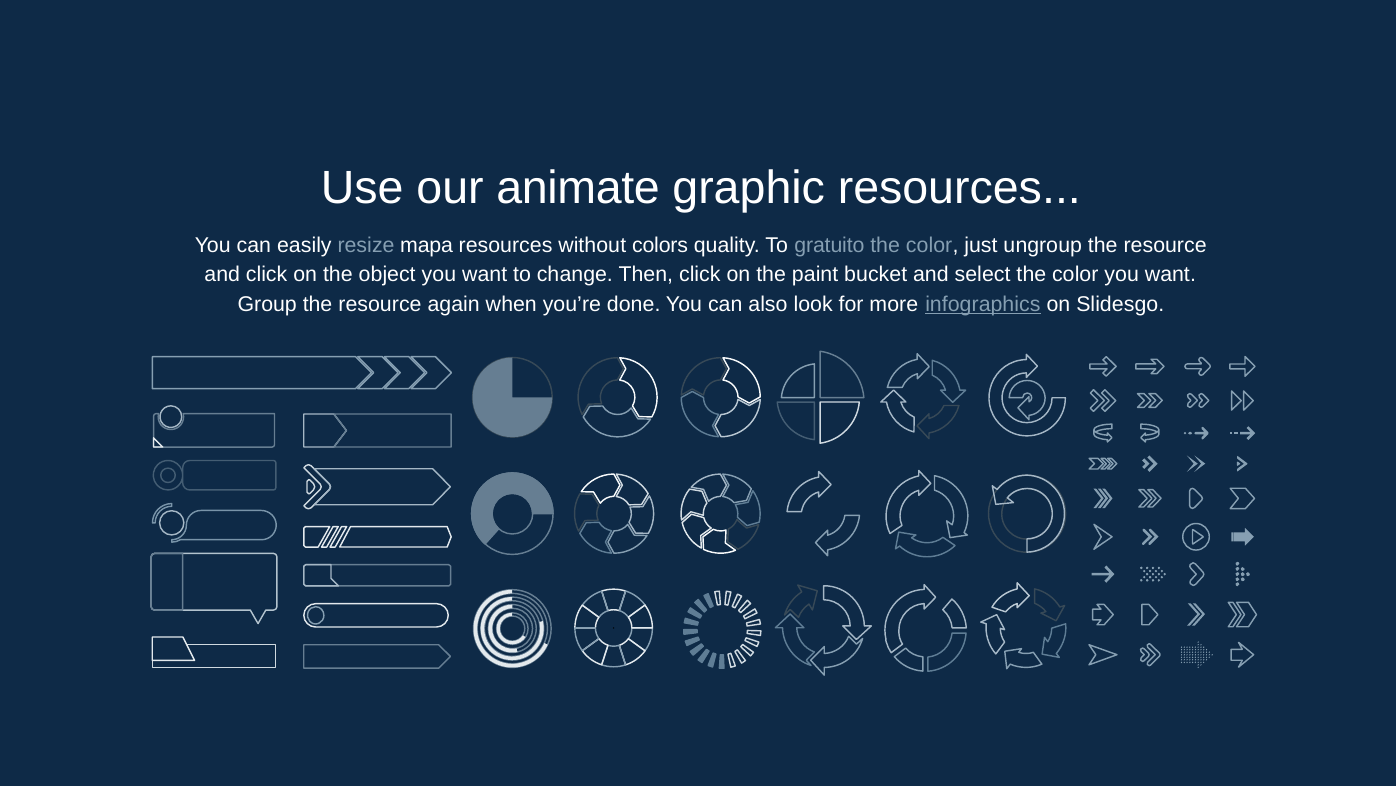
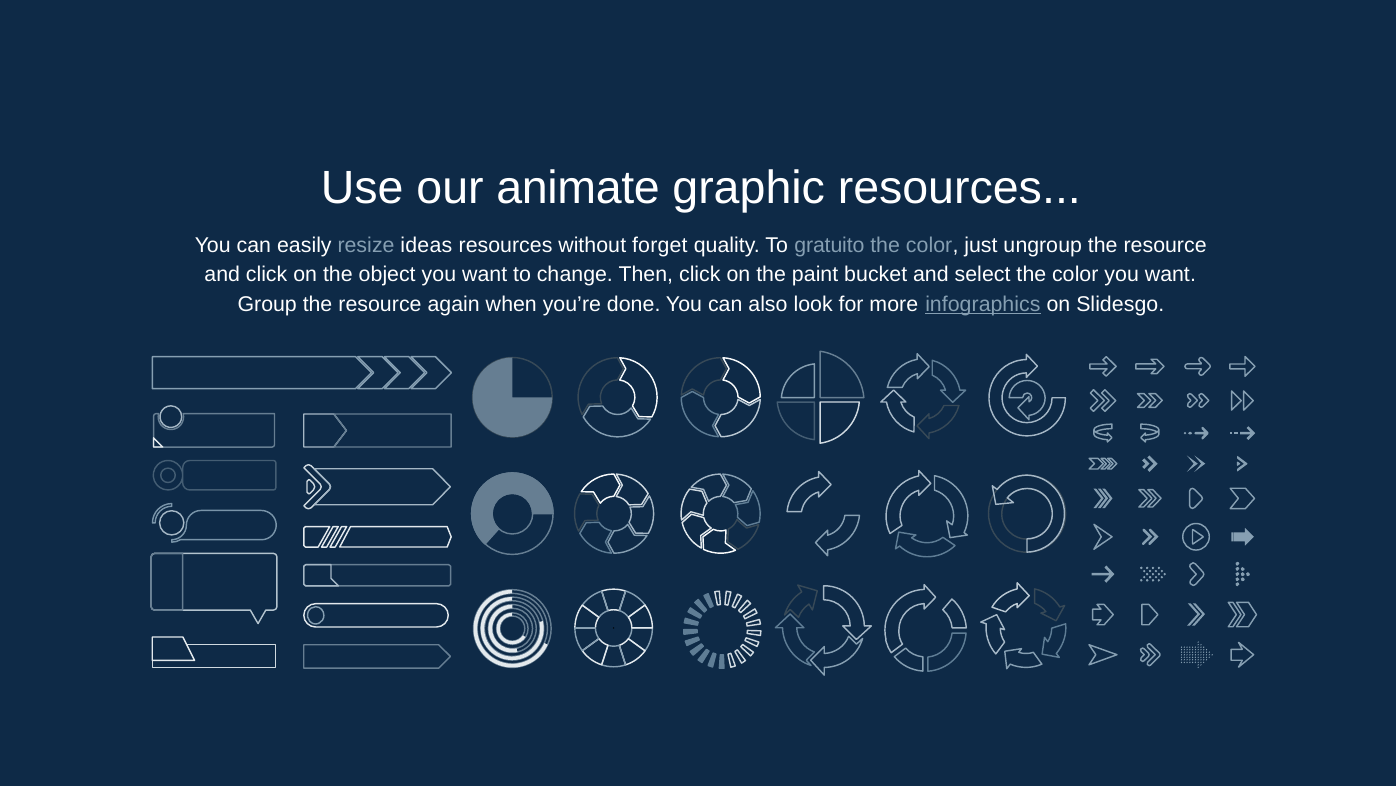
mapa: mapa -> ideas (426, 245)
colors: colors -> forget (660, 245)
